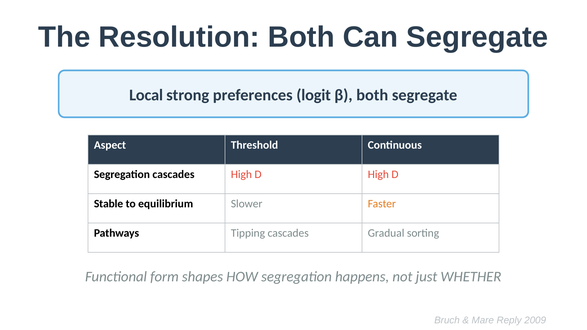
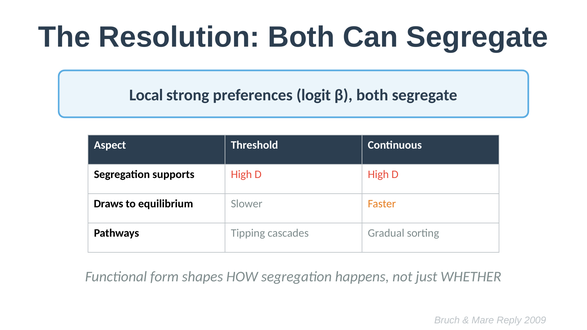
Segregation cascades: cascades -> supports (173, 174)
Stable: Stable -> Draws (109, 204)
